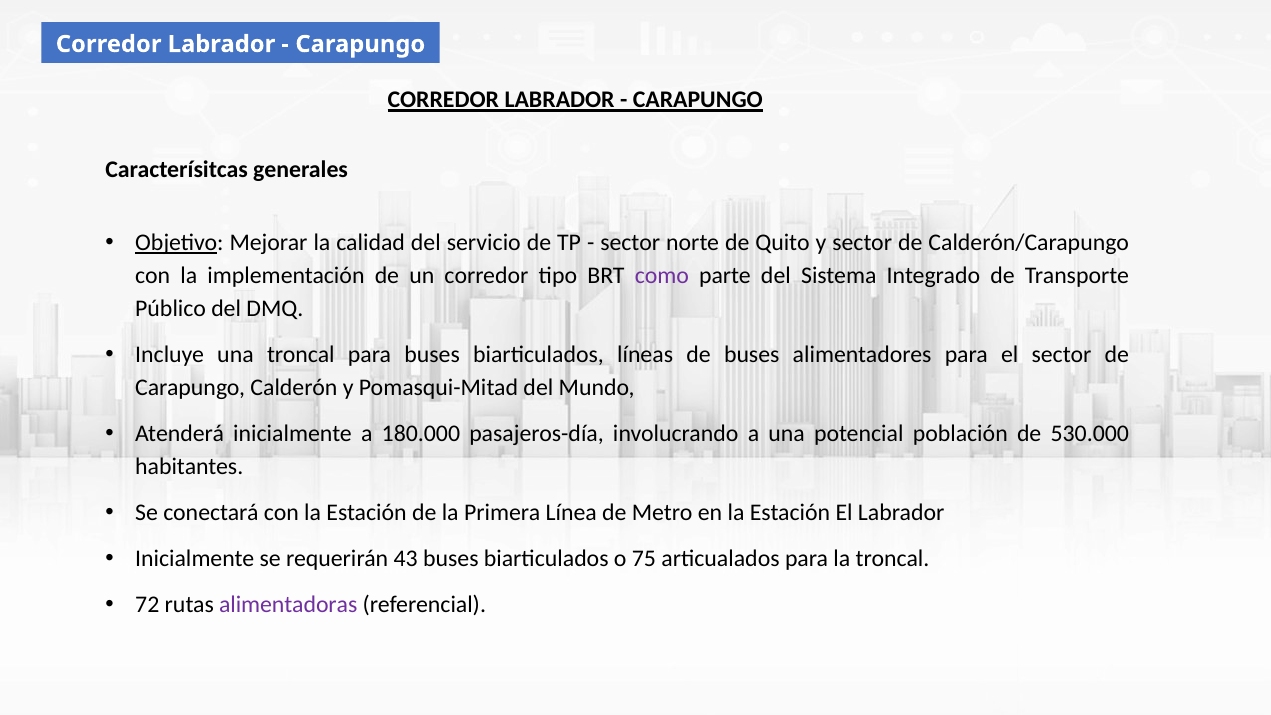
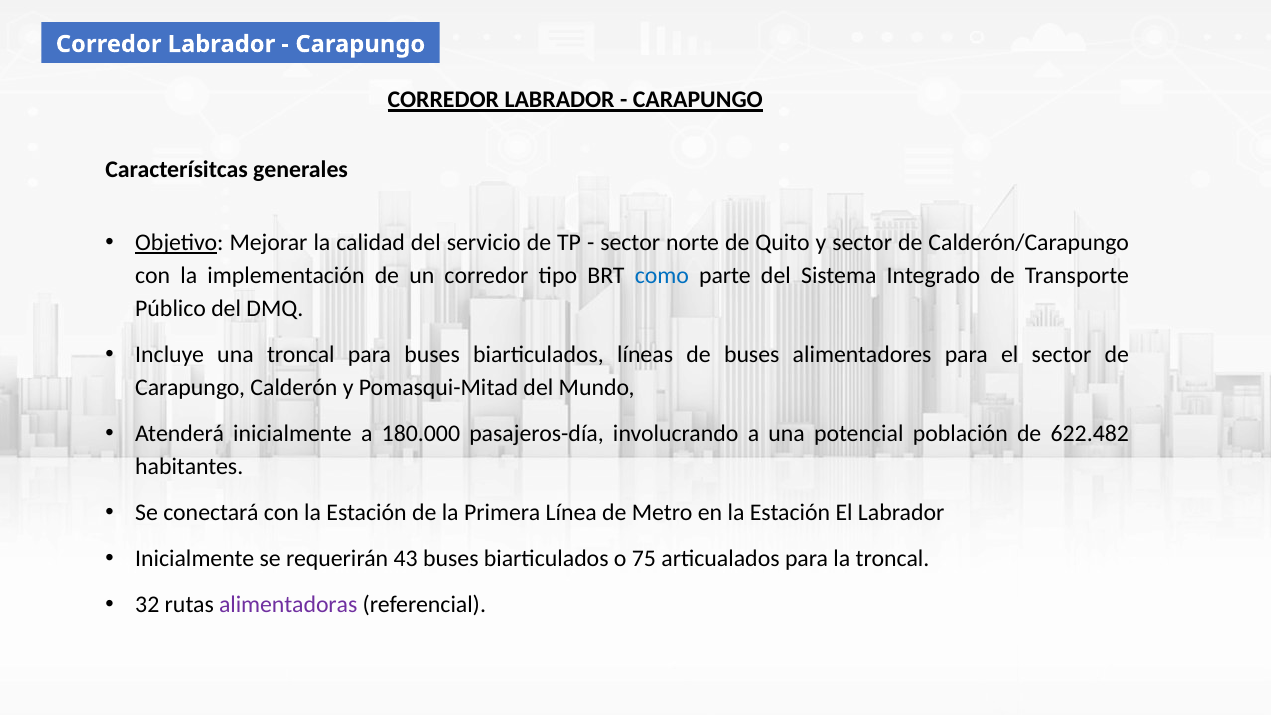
como colour: purple -> blue (662, 276)
530.000: 530.000 -> 622.482 (1090, 434)
72: 72 -> 32 (147, 605)
